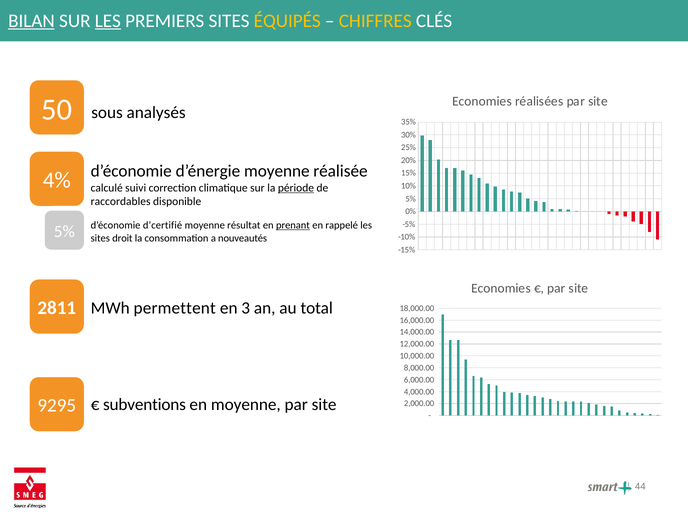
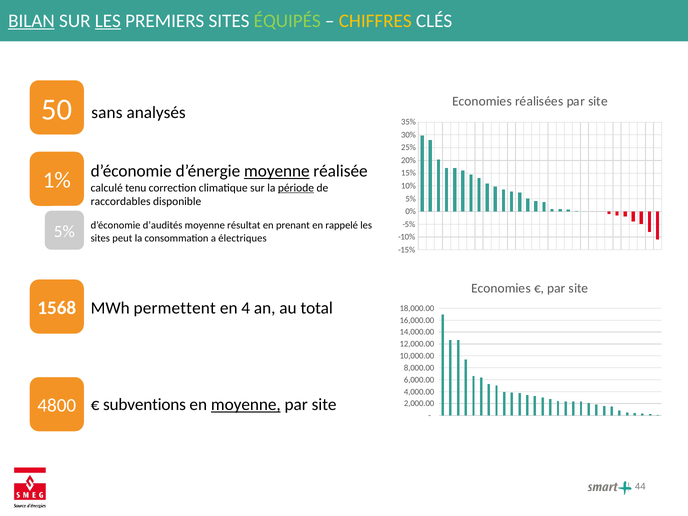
ÉQUIPÉS colour: yellow -> light green (287, 21)
sous: sous -> sans (107, 113)
4%: 4% -> 1% (57, 180)
moyenne underline: none -> present (277, 171)
suivi: suivi -> tenu (136, 188)
d’certifié: d’certifié -> d’audités (163, 225)
prenant underline: present -> none (293, 225)
droit: droit -> peut (122, 238)
nouveautés: nouveautés -> électriques (242, 238)
2811: 2811 -> 1568 (57, 308)
3: 3 -> 4 (246, 308)
9295: 9295 -> 4800 (57, 406)
moyenne underline: none -> present (246, 405)
